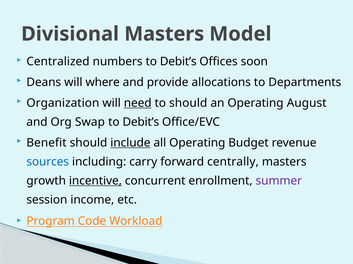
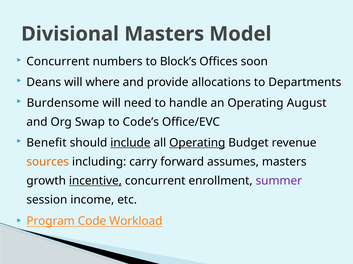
Centralized: Centralized -> Concurrent (58, 62)
numbers to Debit’s: Debit’s -> Block’s (178, 62)
Organization: Organization -> Burdensome (63, 103)
need underline: present -> none (138, 103)
to should: should -> handle (188, 103)
Debit’s: Debit’s -> Code’s (141, 122)
Operating underline: none -> present (197, 143)
sources colour: blue -> orange (48, 162)
centrally: centrally -> assumes (233, 162)
